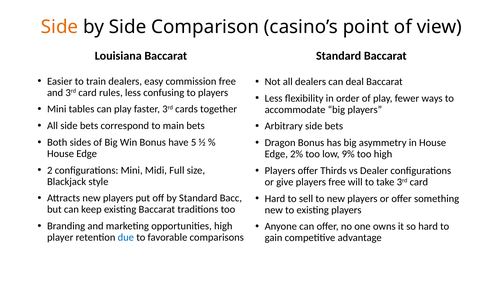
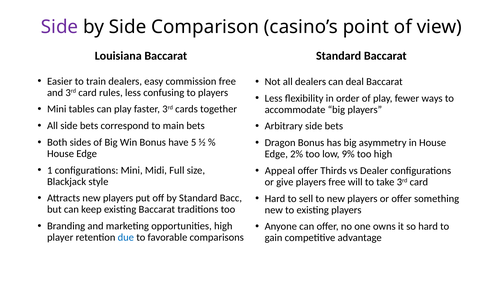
Side colour: orange -> purple (60, 27)
2: 2 -> 1 (50, 170)
Players: Players -> Appeal (280, 171)
